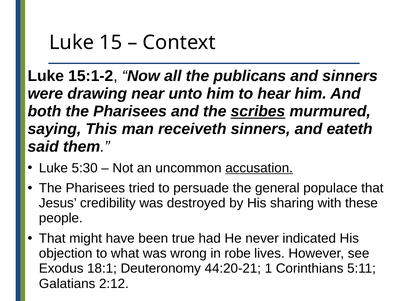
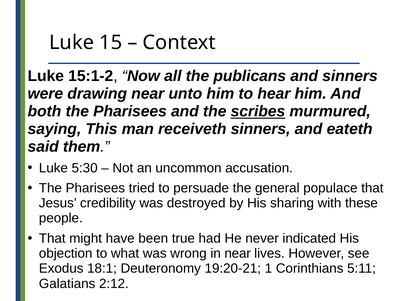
accusation underline: present -> none (259, 168)
in robe: robe -> near (238, 253)
44:20-21: 44:20-21 -> 19:20-21 (233, 268)
